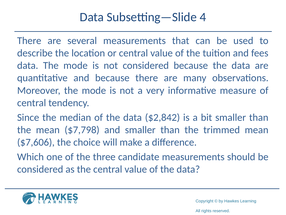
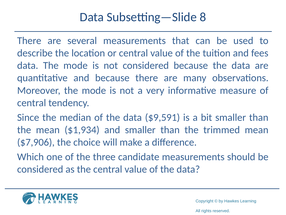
4: 4 -> 8 (203, 17)
$2,842: $2,842 -> $9,591 (162, 117)
$7,798: $7,798 -> $1,934 (82, 130)
$7,606: $7,606 -> $7,906 (36, 142)
